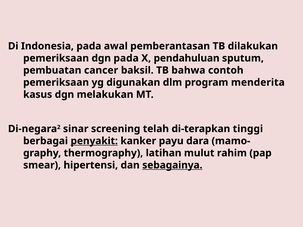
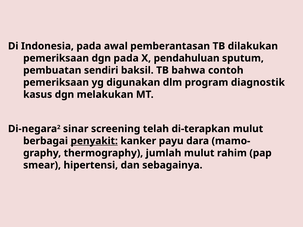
cancer: cancer -> sendiri (101, 70)
menderita: menderita -> diagnostik (258, 82)
di-terapkan tinggi: tinggi -> mulut (248, 129)
latihan: latihan -> jumlah (164, 153)
sebagainya underline: present -> none (172, 165)
